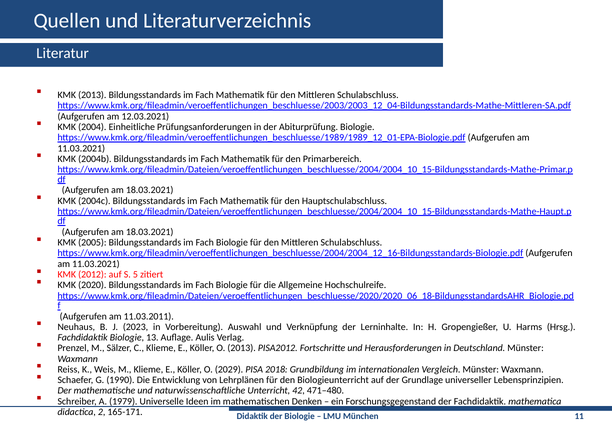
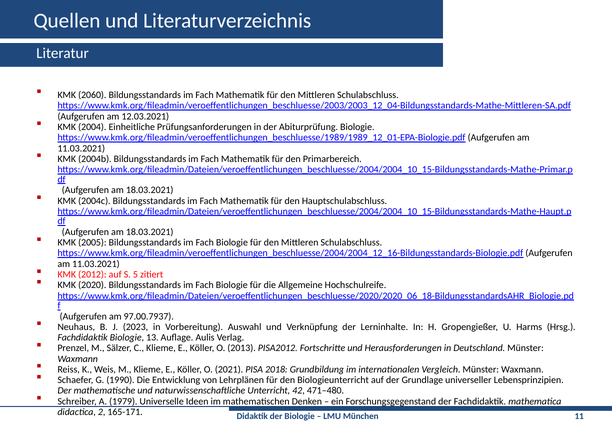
KMK 2013: 2013 -> 2060 (92, 95)
11.03.2011: 11.03.2011 -> 97.00.7937 (149, 316)
2029: 2029 -> 2021 (229, 369)
